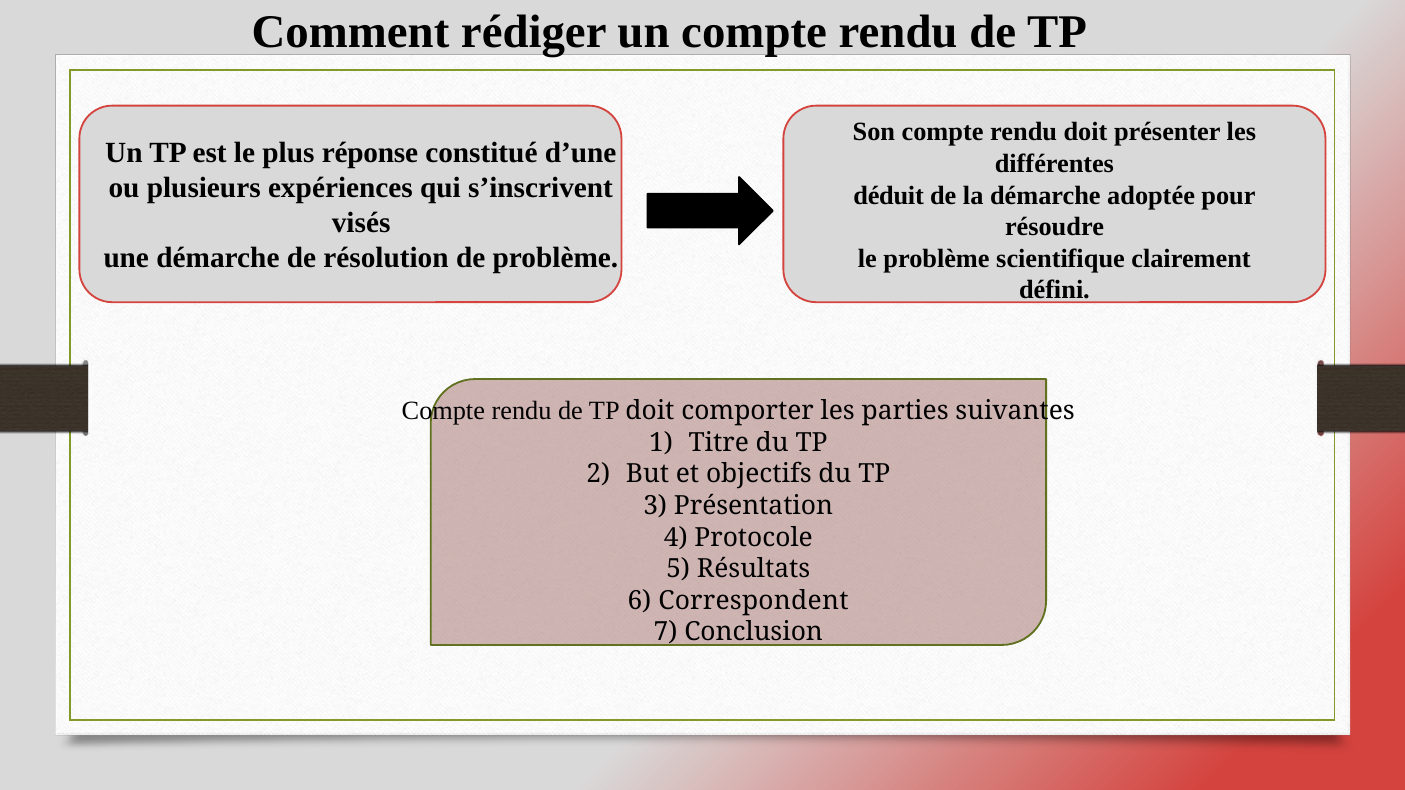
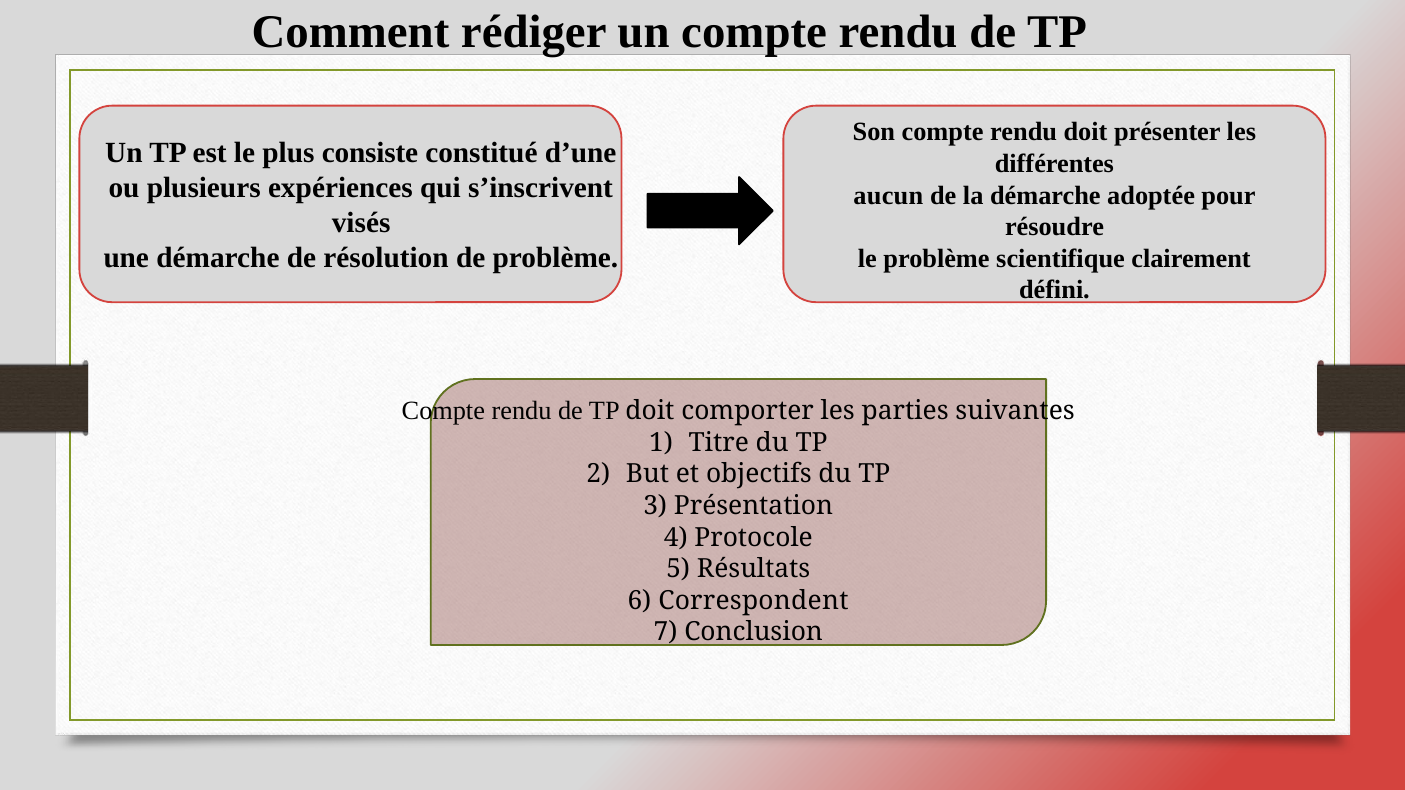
réponse: réponse -> consiste (370, 153)
déduit: déduit -> aucun (888, 195)
